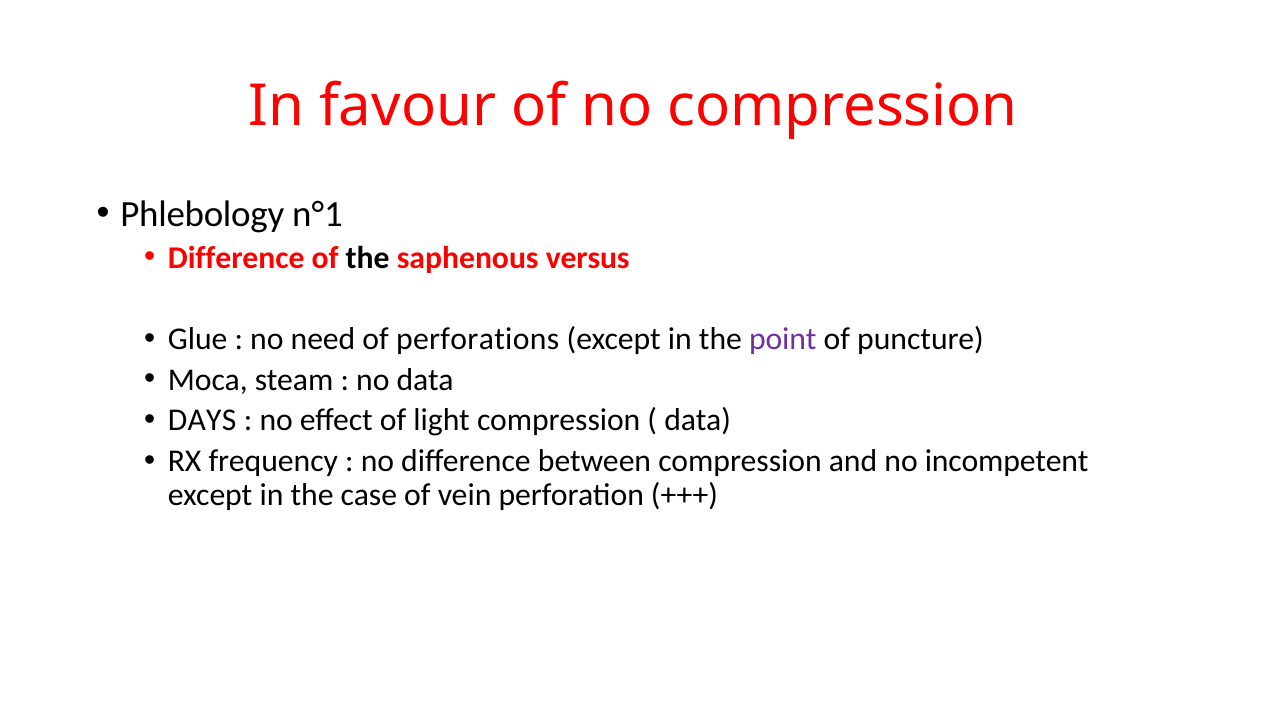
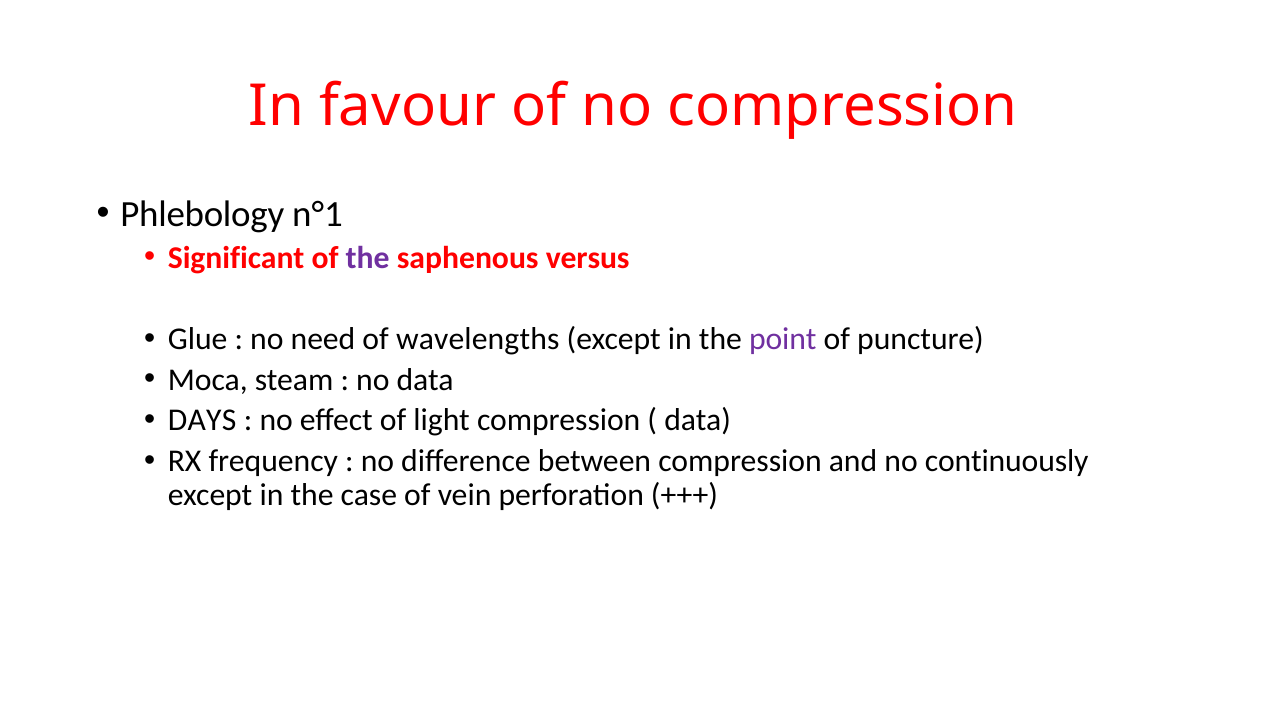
Difference: Difference -> Significant (236, 258)
the colour: black -> purple (368, 258)
perforations: perforations -> wavelengths (478, 339)
incompetent: incompetent -> continuously (1007, 462)
